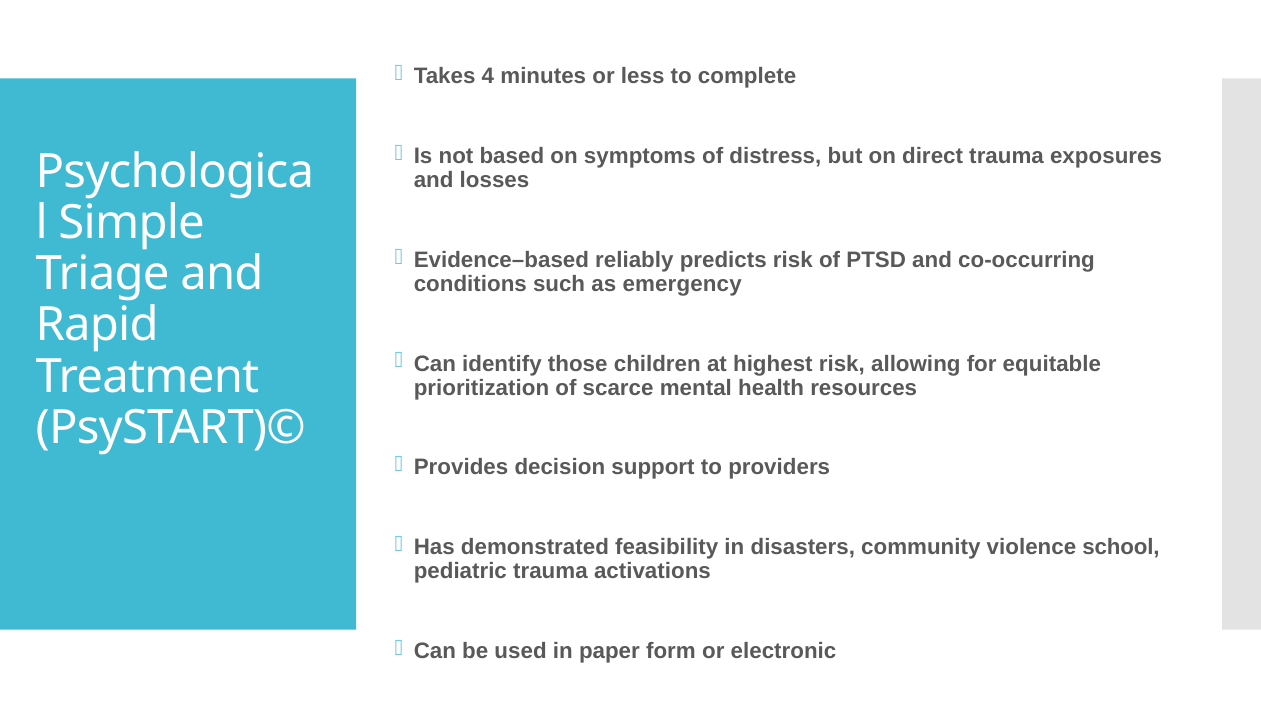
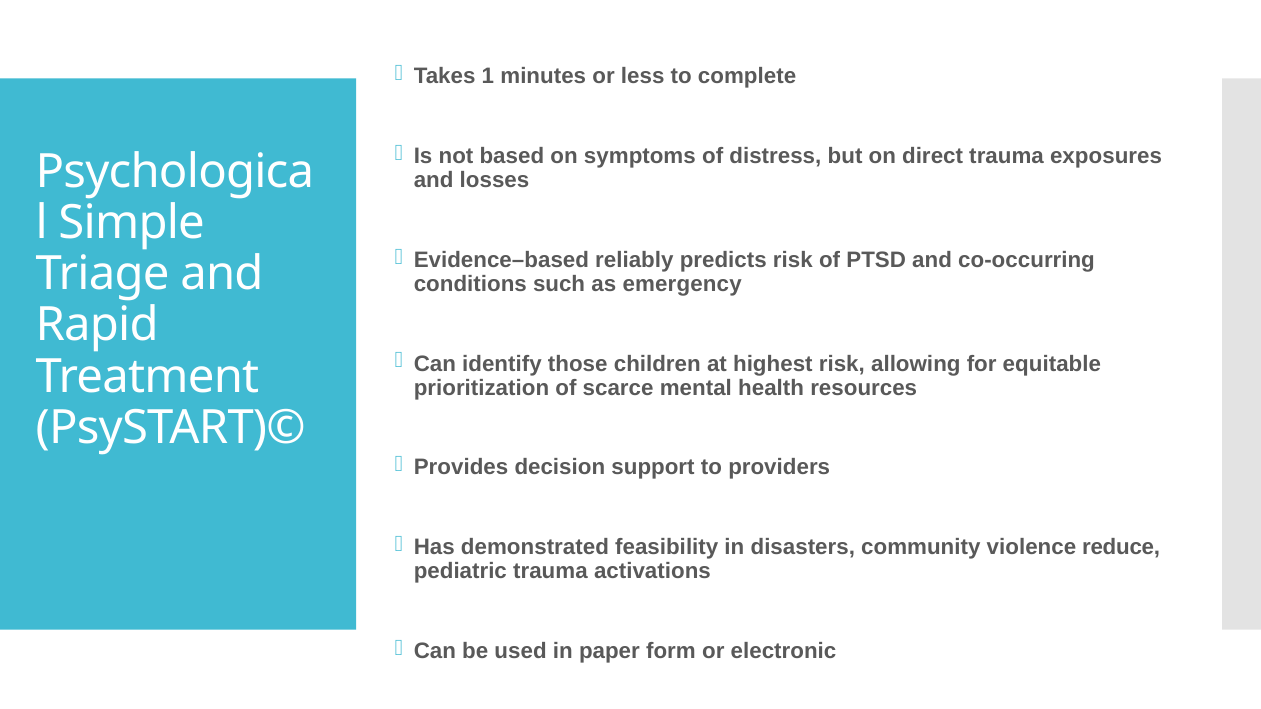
4: 4 -> 1 (488, 76)
school: school -> reduce (1121, 548)
